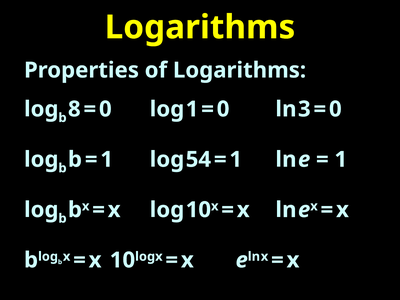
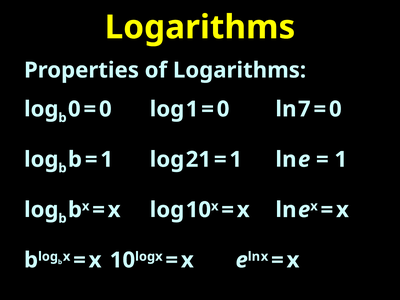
b 8: 8 -> 0 (74, 109)
3: 3 -> 7 (304, 109)
54: 54 -> 21 (198, 159)
